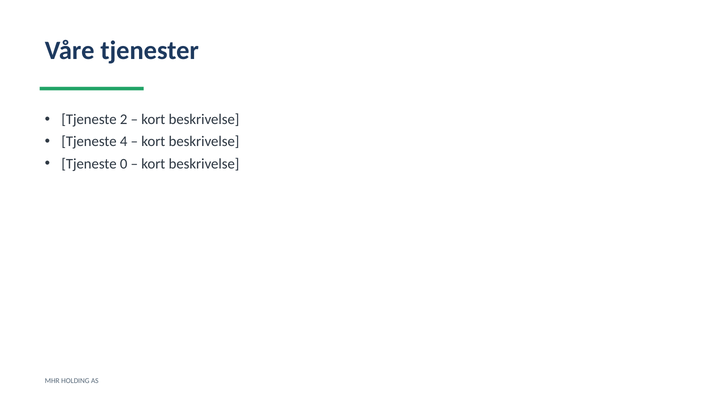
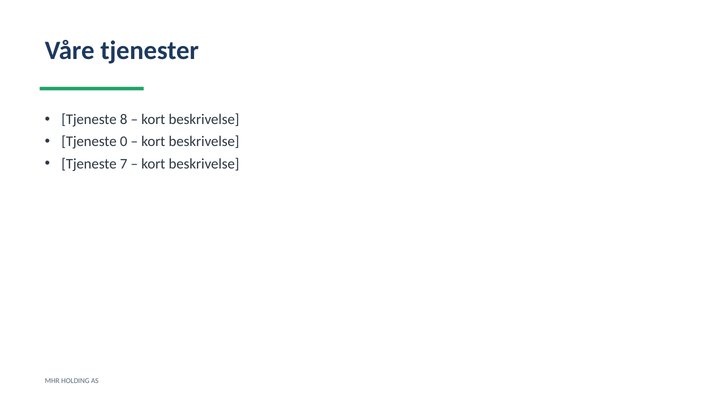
2: 2 -> 8 (124, 119)
4: 4 -> 0 (124, 141)
0: 0 -> 7 (124, 163)
